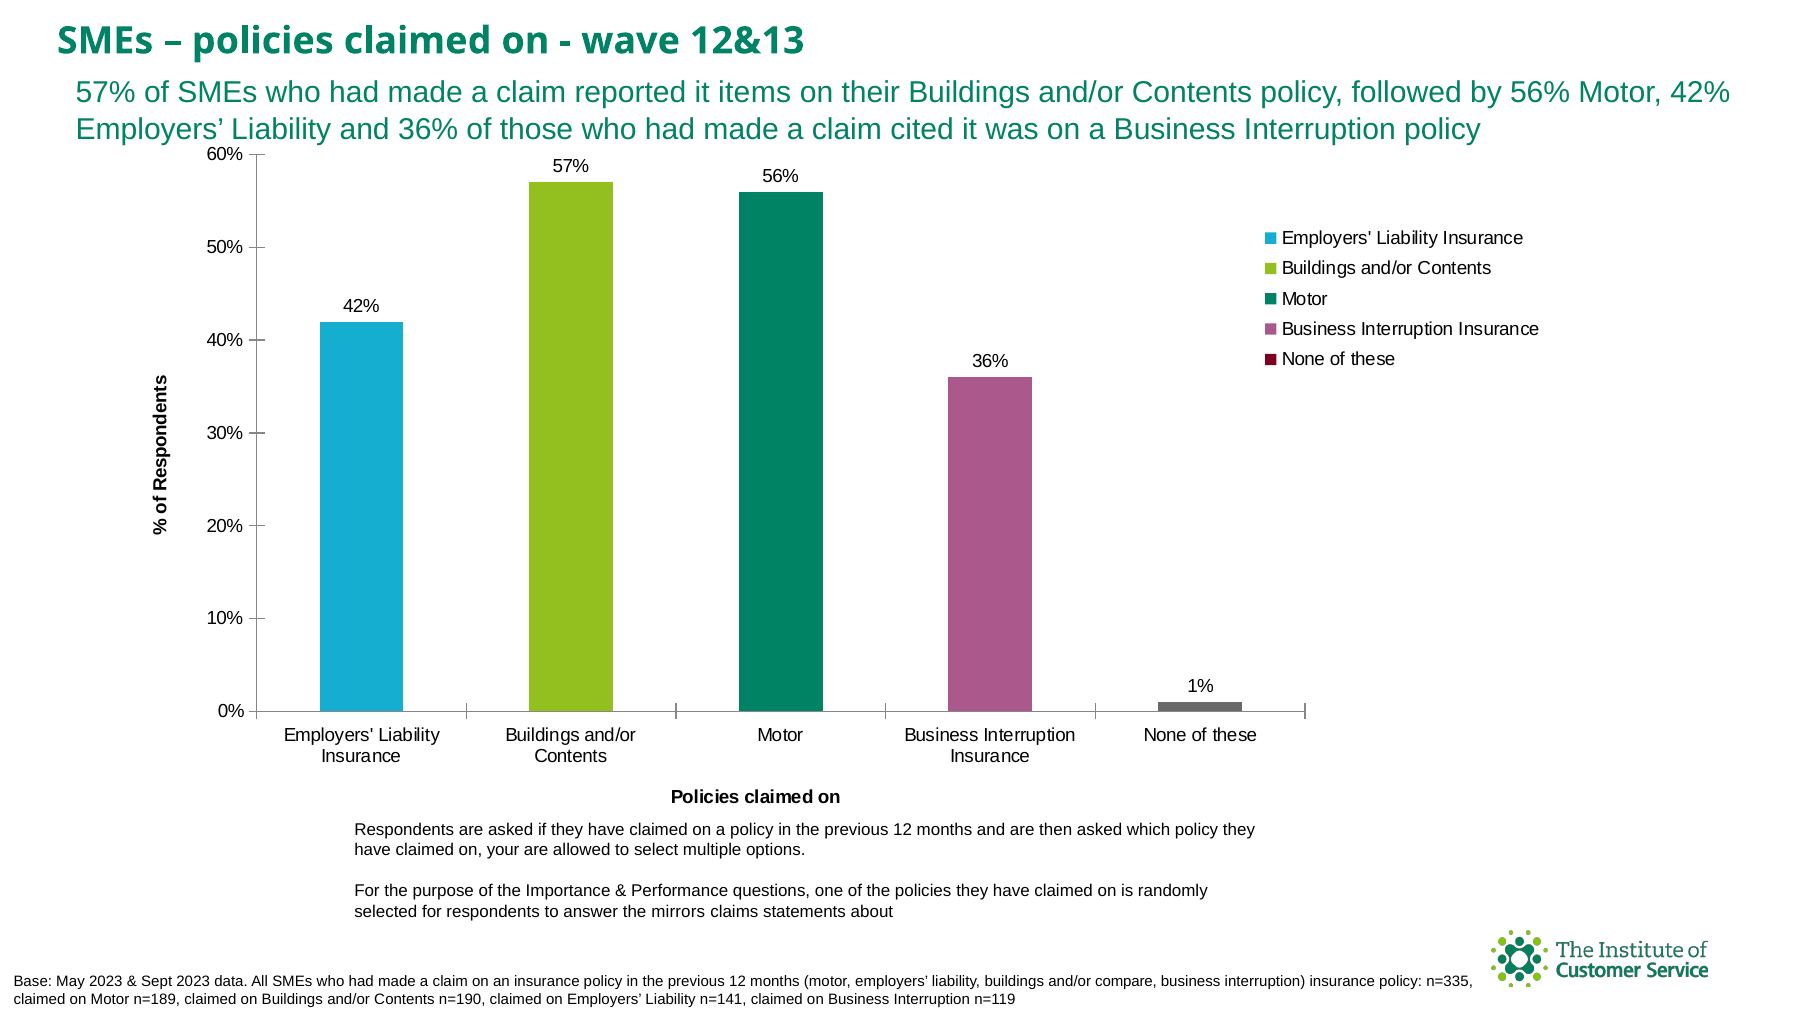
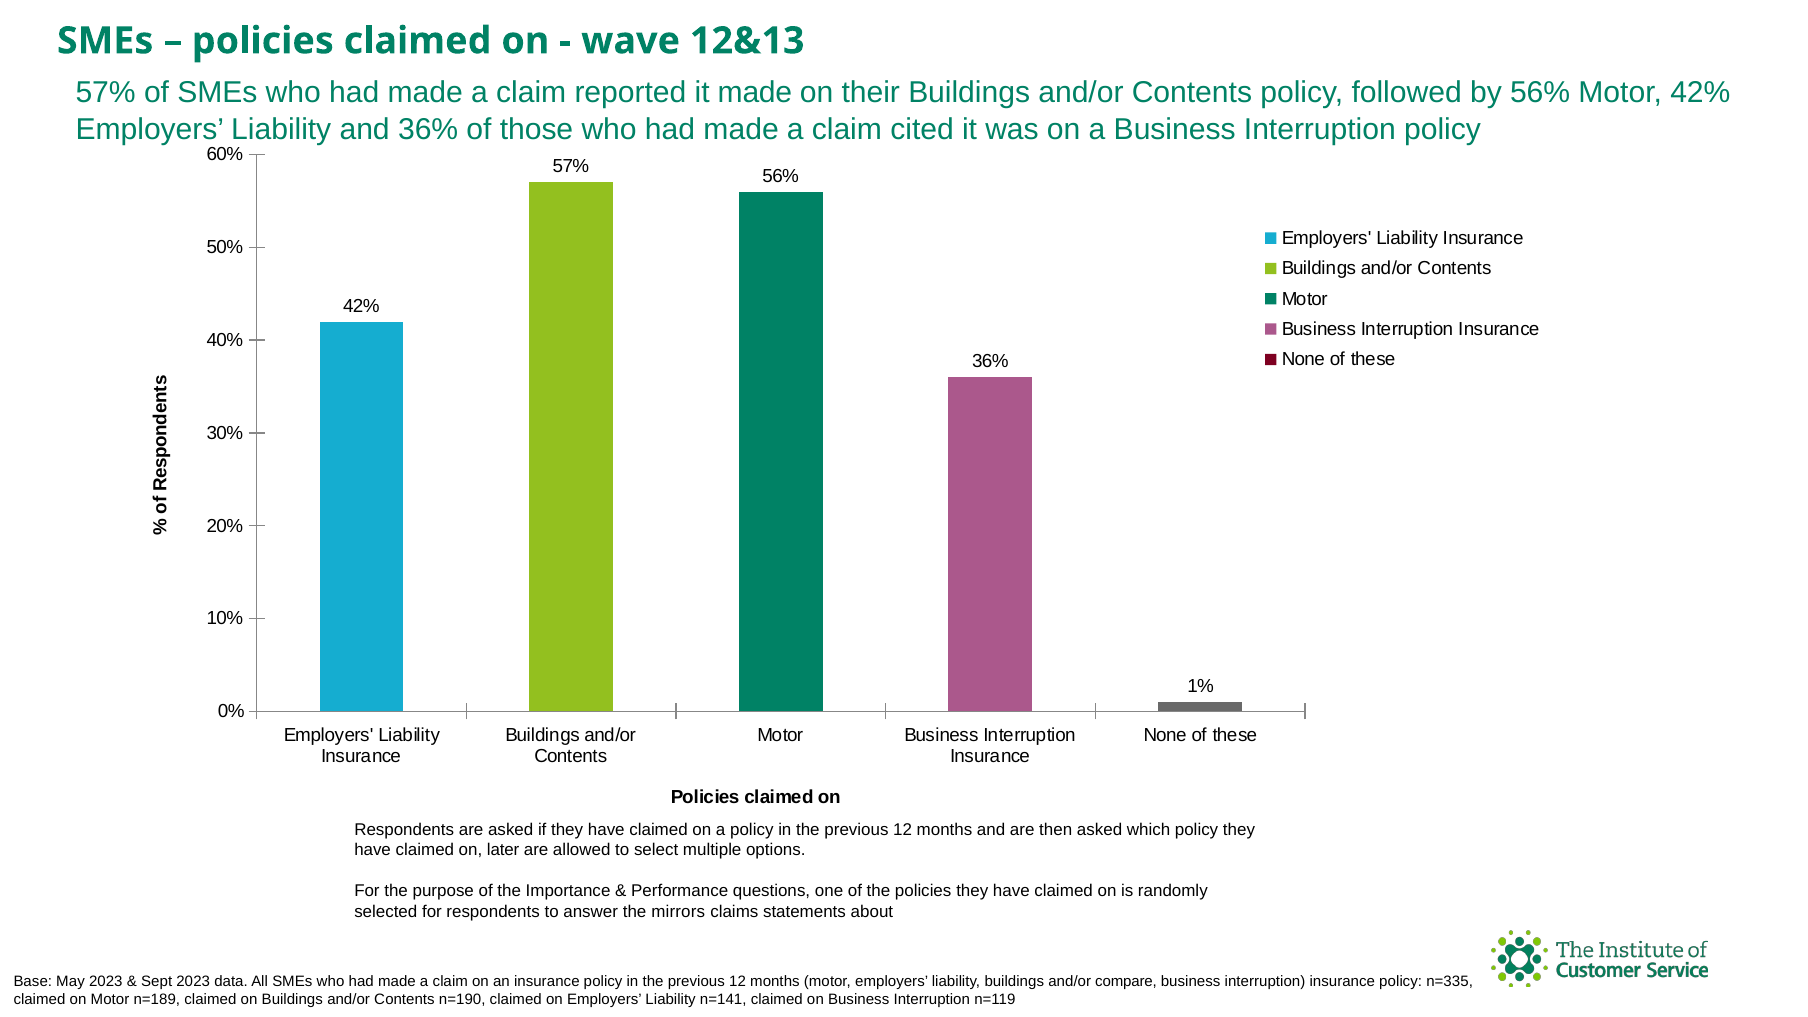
it items: items -> made (755, 93)
your: your -> later (503, 850)
